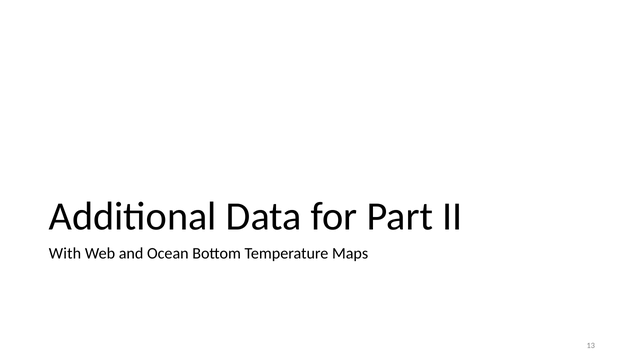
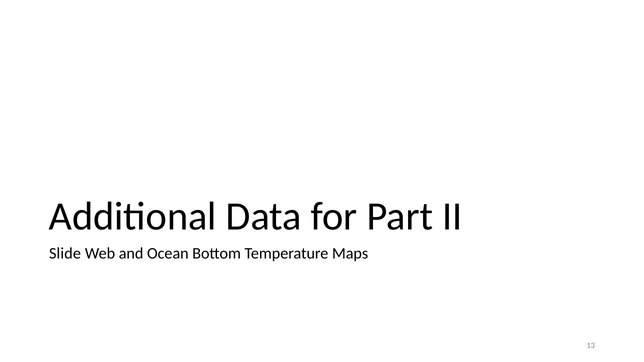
With: With -> Slide (65, 253)
